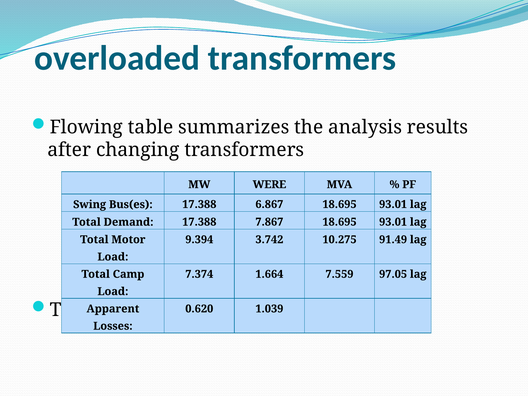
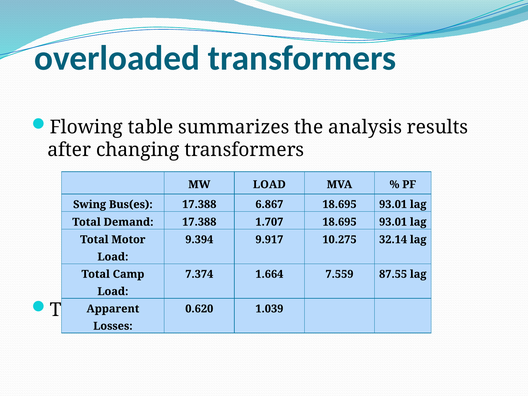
MW WERE: WERE -> LOAD (269, 185)
7.867: 7.867 -> 1.707 (269, 222)
3.742: 3.742 -> 9.917 (269, 240)
91.49: 91.49 -> 32.14 (393, 240)
97.05: 97.05 -> 87.55 (393, 274)
